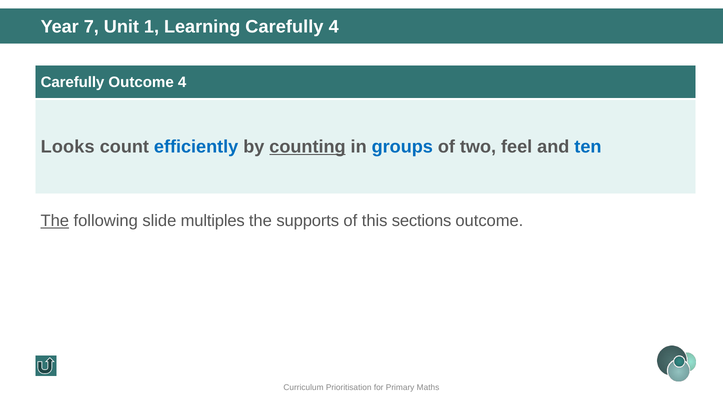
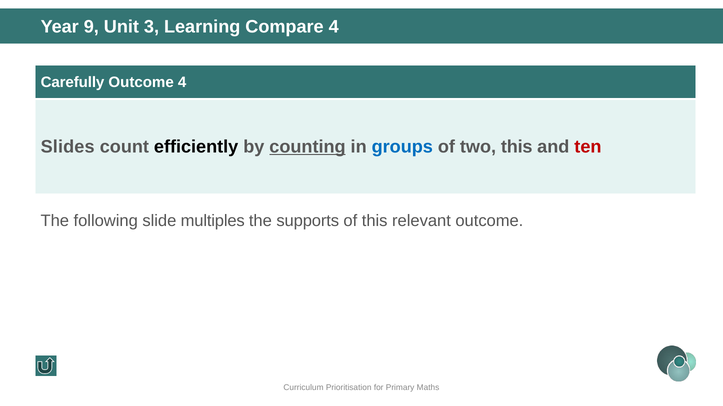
7: 7 -> 9 (91, 27)
1: 1 -> 3 (151, 27)
Learning Carefully: Carefully -> Compare (284, 27)
Looks: Looks -> Slides (68, 147)
efficiently colour: blue -> black (196, 147)
two feel: feel -> this (517, 147)
ten colour: blue -> red (588, 147)
The underline: present -> none (55, 221)
sections: sections -> relevant (421, 221)
